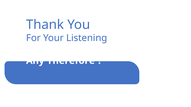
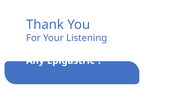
Therefore: Therefore -> Epigastric (71, 61)
